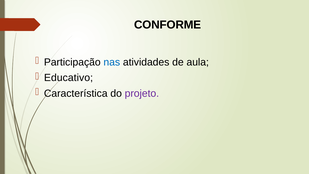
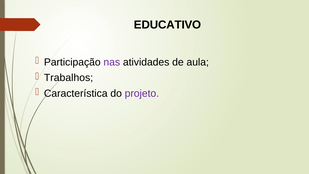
CONFORME: CONFORME -> EDUCATIVO (168, 25)
nas colour: blue -> purple (112, 62)
Educativo: Educativo -> Trabalhos (69, 78)
